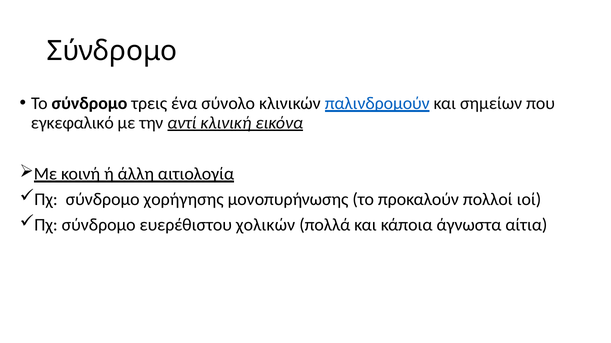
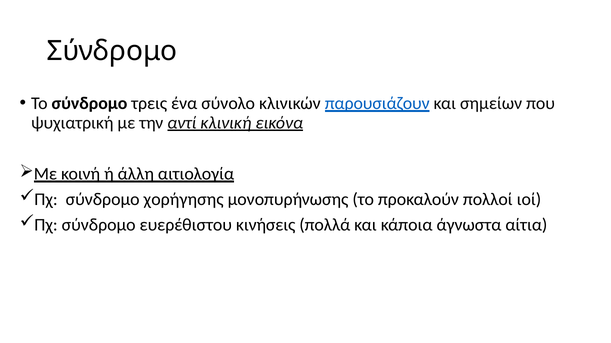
παλινδρομούν: παλινδρομούν -> παρουσιάζουν (377, 104)
εγκεφαλικό: εγκεφαλικό -> ψυχιατρική (72, 123)
χολικών: χολικών -> κινήσεις (266, 225)
